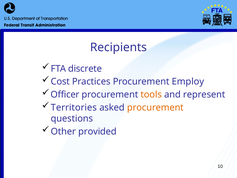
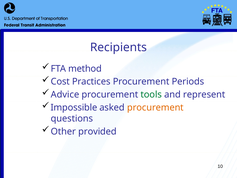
discrete: discrete -> method (85, 69)
Employ: Employ -> Periods (188, 82)
Officer: Officer -> Advice (65, 94)
tools colour: orange -> green (151, 94)
Territories: Territories -> Impossible (74, 107)
